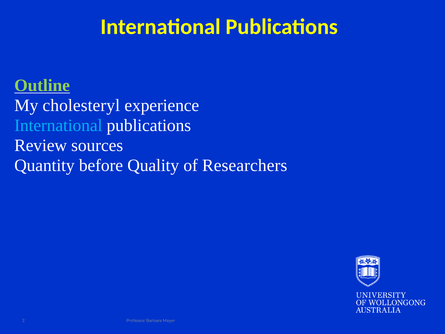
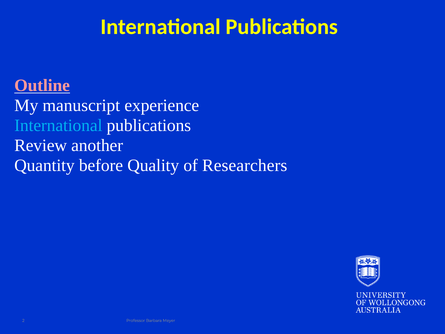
Outline colour: light green -> pink (42, 85)
cholesteryl: cholesteryl -> manuscript (81, 105)
sources: sources -> another (97, 145)
